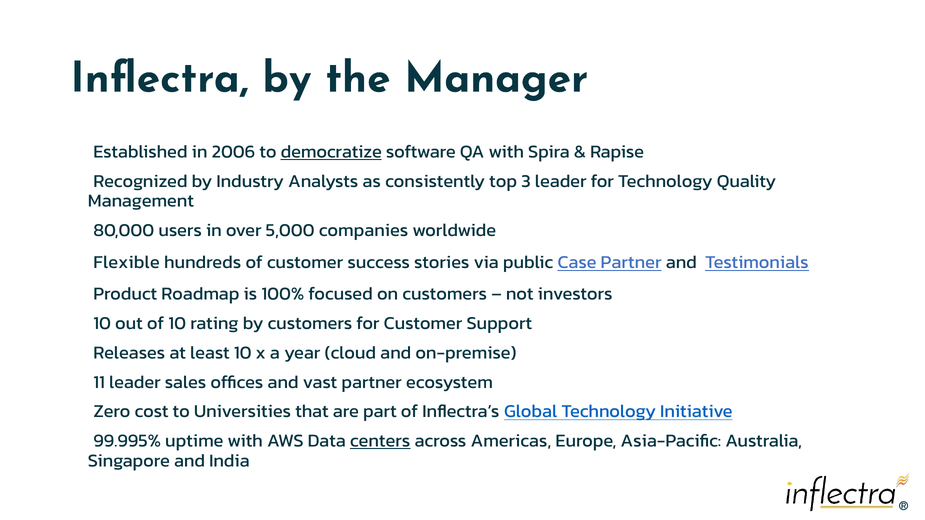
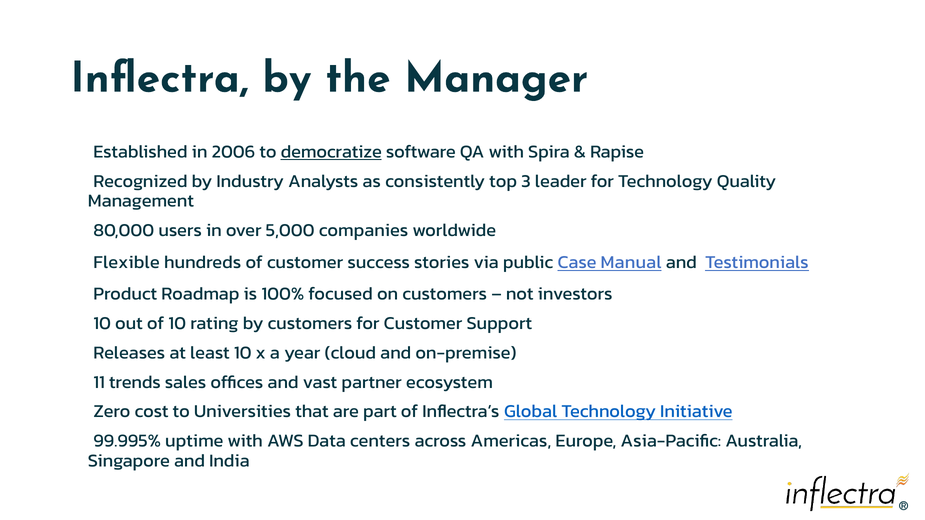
Case Partner: Partner -> Manual (631, 262)
leader: leader -> trends (135, 382)
centers underline: present -> none (380, 441)
